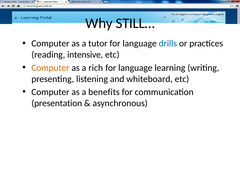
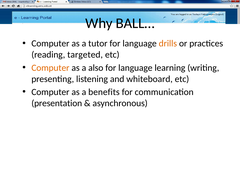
STILL…: STILL… -> BALL… (135, 23)
drills colour: blue -> orange (168, 43)
intensive: intensive -> targeted (85, 55)
rich: rich -> also (96, 68)
